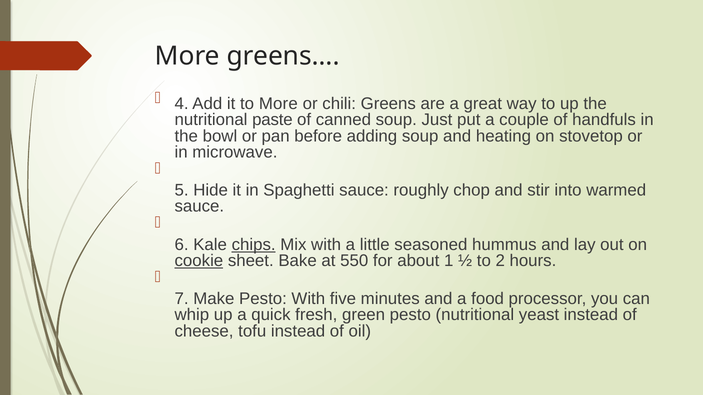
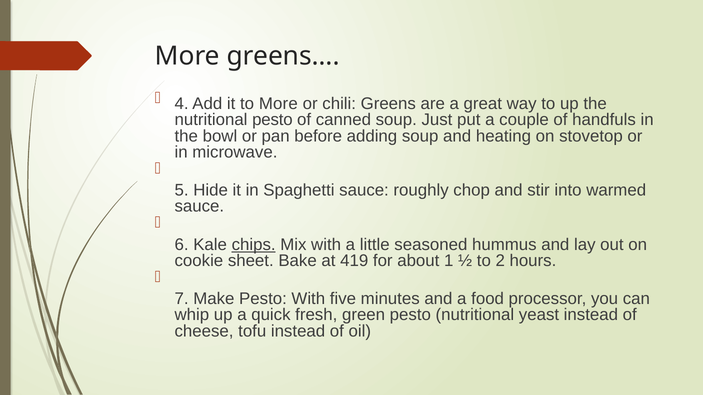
nutritional paste: paste -> pesto (272, 120)
cookie underline: present -> none (199, 261)
550: 550 -> 419 (354, 261)
